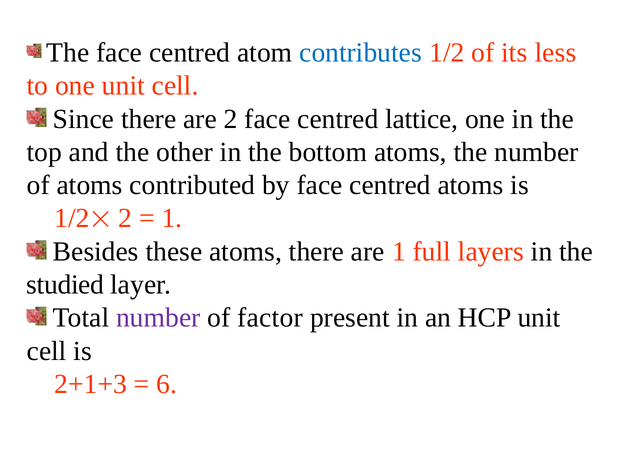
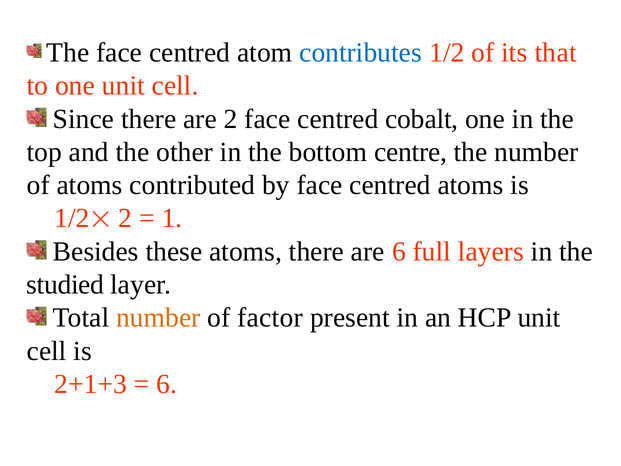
less: less -> that (556, 53)
lattice: lattice -> cobalt (422, 119)
bottom atoms: atoms -> centre (410, 152)
are 1: 1 -> 6 (399, 251)
number colour: purple -> orange (158, 318)
